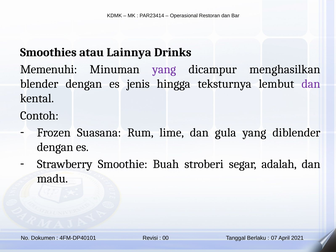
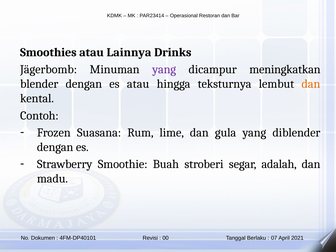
Memenuhi: Memenuhi -> Jägerbomb (49, 69)
menghasilkan: menghasilkan -> meningkatkan (285, 69)
es jenis: jenis -> atau (138, 84)
dan colour: purple -> orange (311, 84)
